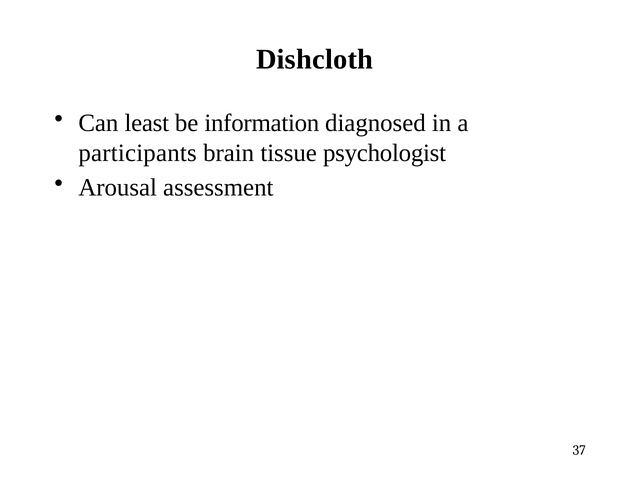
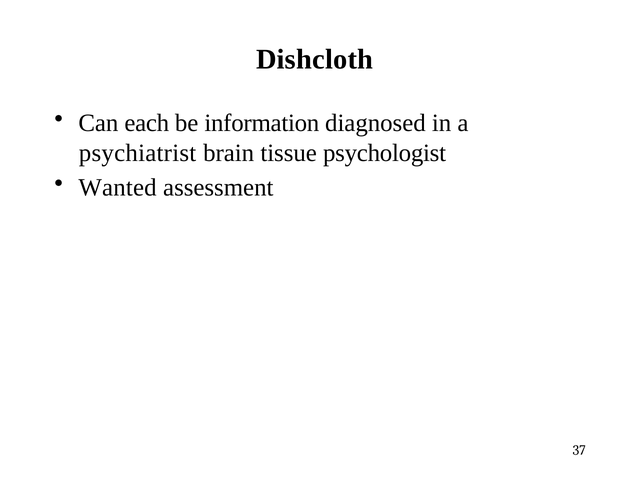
least: least -> each (147, 123)
participants: participants -> psychiatrist (138, 153)
Arousal: Arousal -> Wanted (118, 188)
